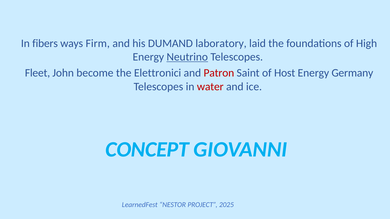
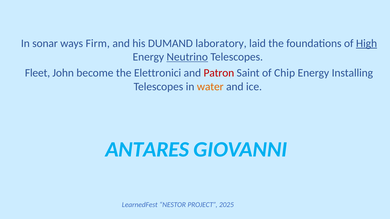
fibers: fibers -> sonar (45, 43)
High underline: none -> present (367, 43)
Host: Host -> Chip (285, 73)
Germany: Germany -> Installing (352, 73)
water colour: red -> orange (210, 87)
CONCEPT: CONCEPT -> ANTARES (147, 150)
